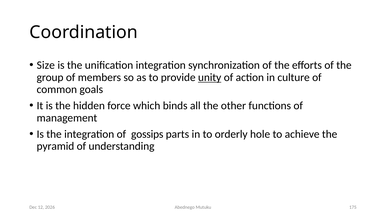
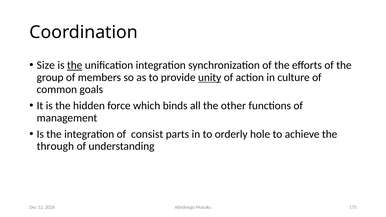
the underline: none -> present (75, 65)
gossips: gossips -> consist (147, 134)
pyramid: pyramid -> through (55, 146)
